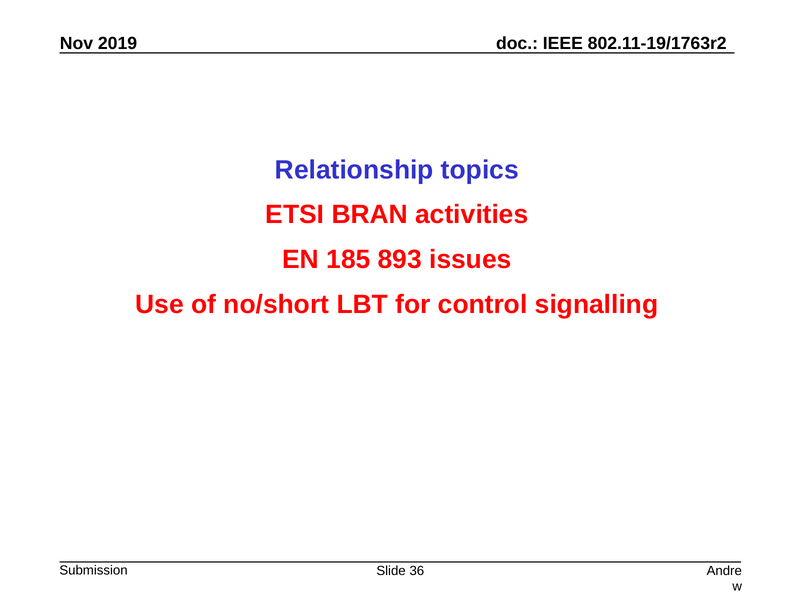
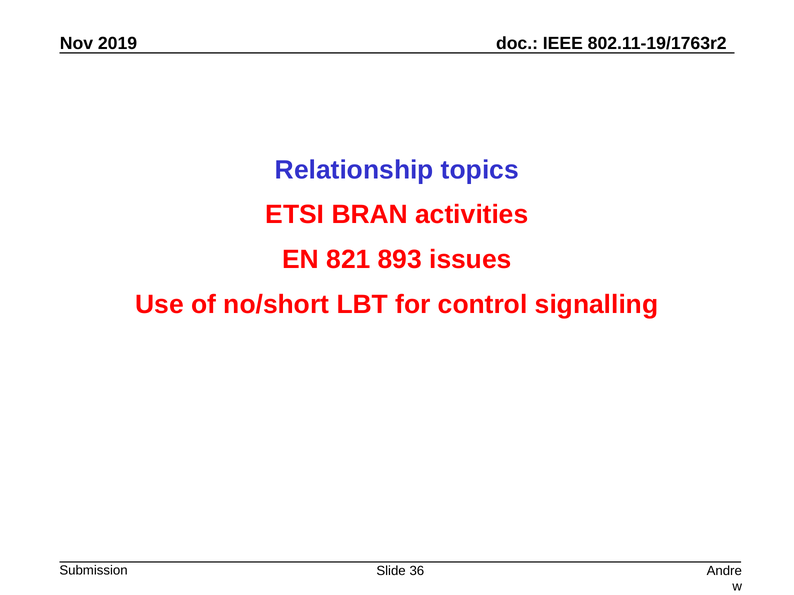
185: 185 -> 821 (348, 260)
